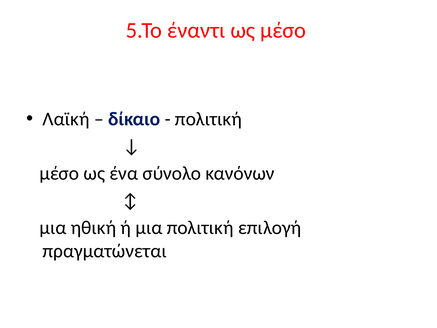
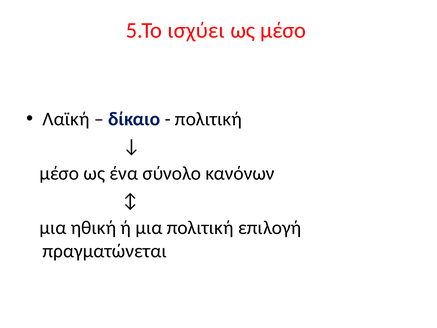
έναντι: έναντι -> ισχύει (196, 30)
